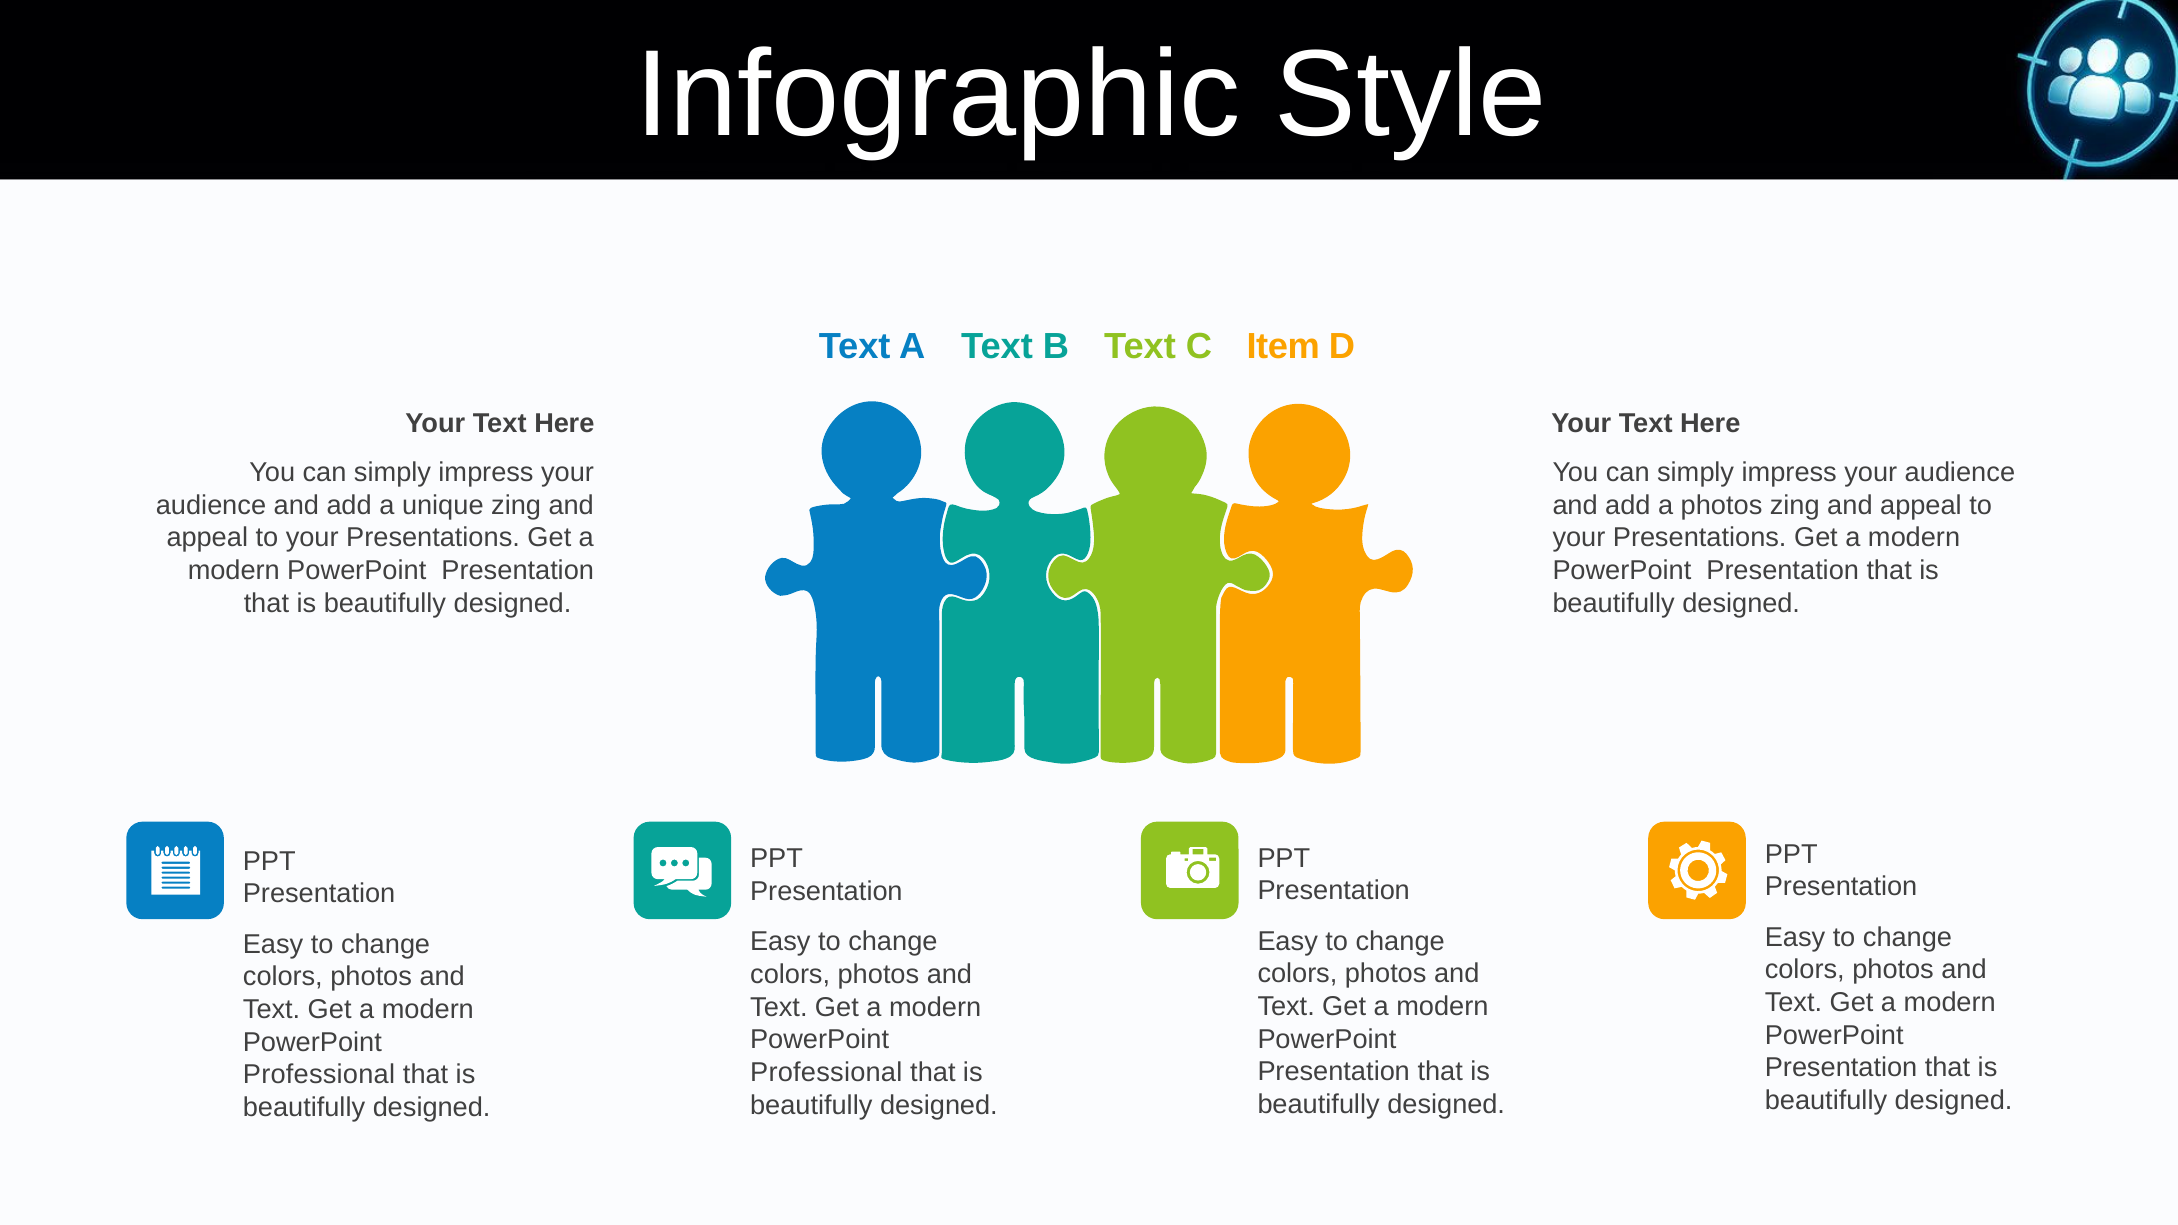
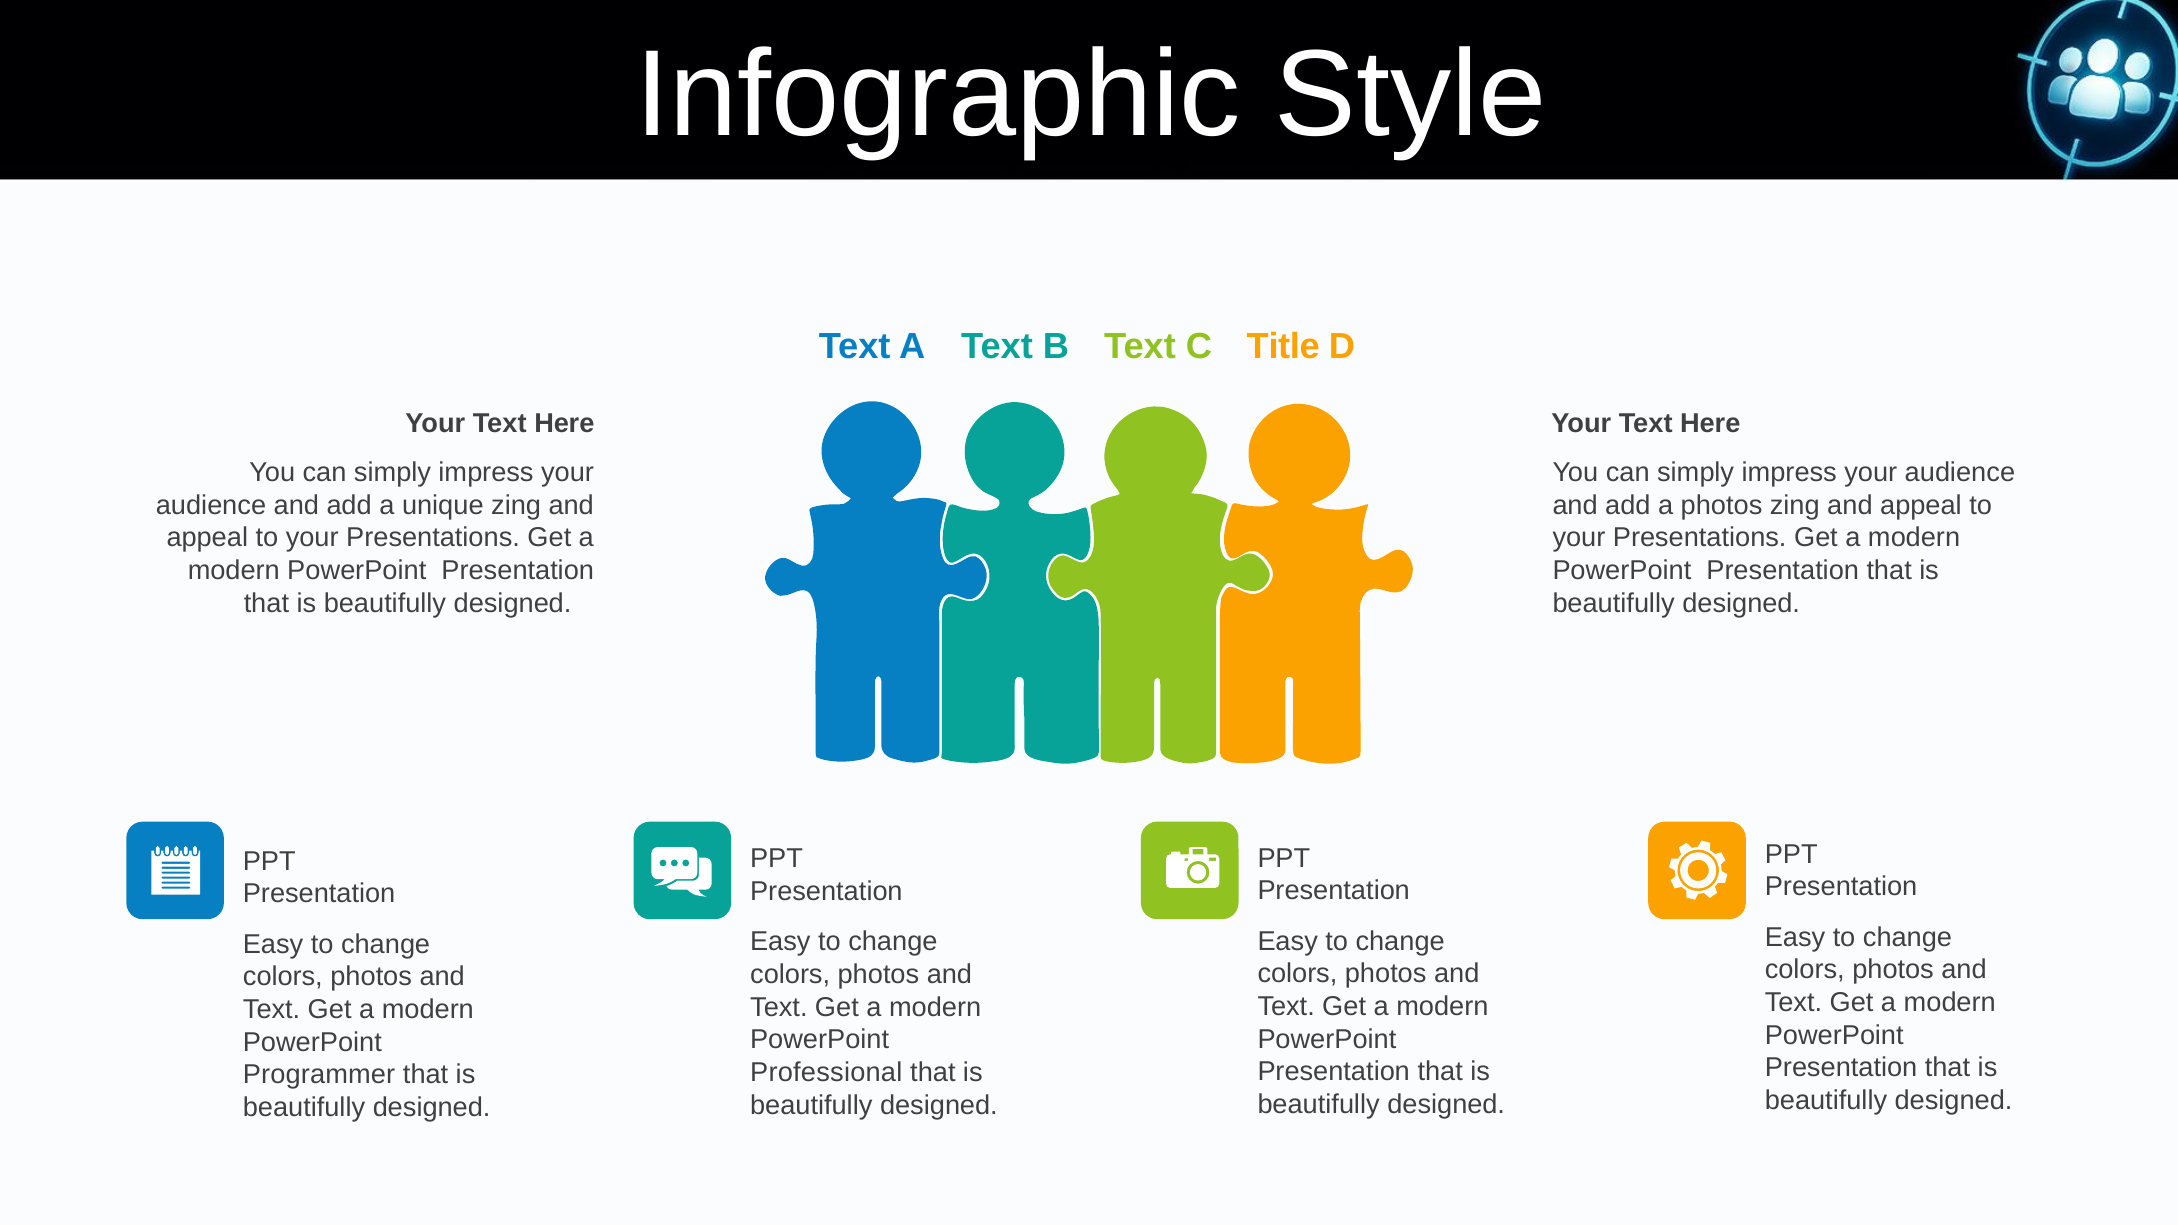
Item: Item -> Title (1283, 347)
Professional: Professional -> Programmer (319, 1075)
